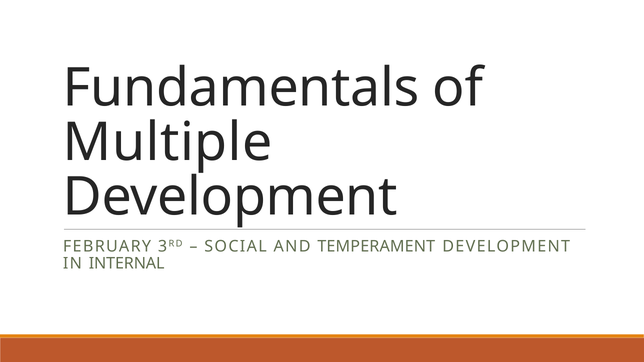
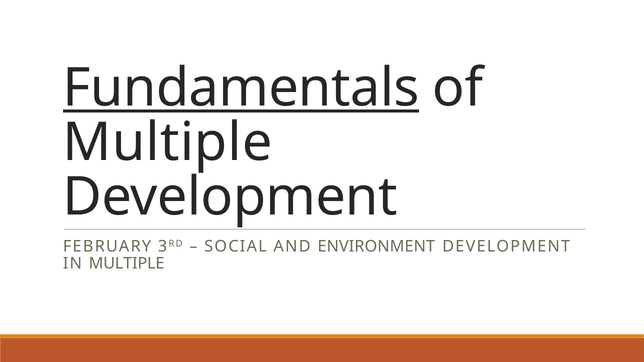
Fundamentals underline: none -> present (241, 88)
TEMPERAMENT: TEMPERAMENT -> ENVIRONMENT (376, 246)
IN INTERNAL: INTERNAL -> MULTIPLE (127, 264)
